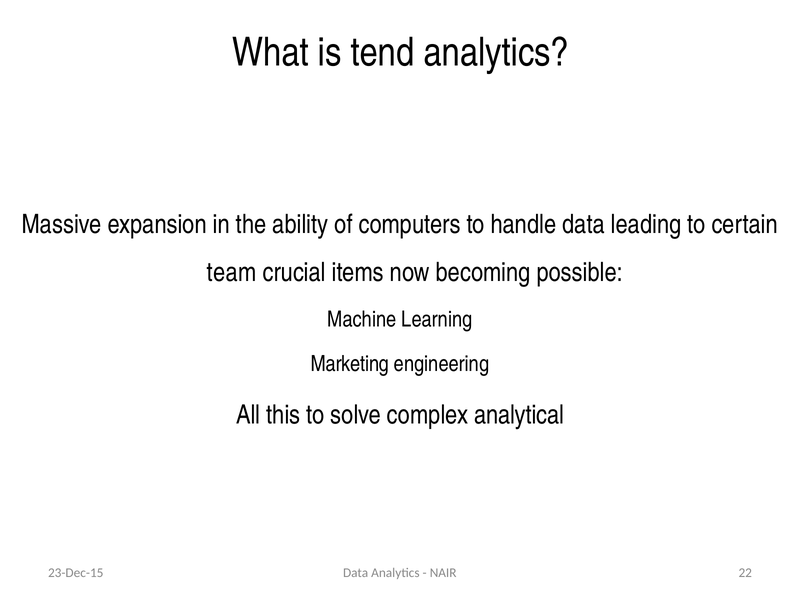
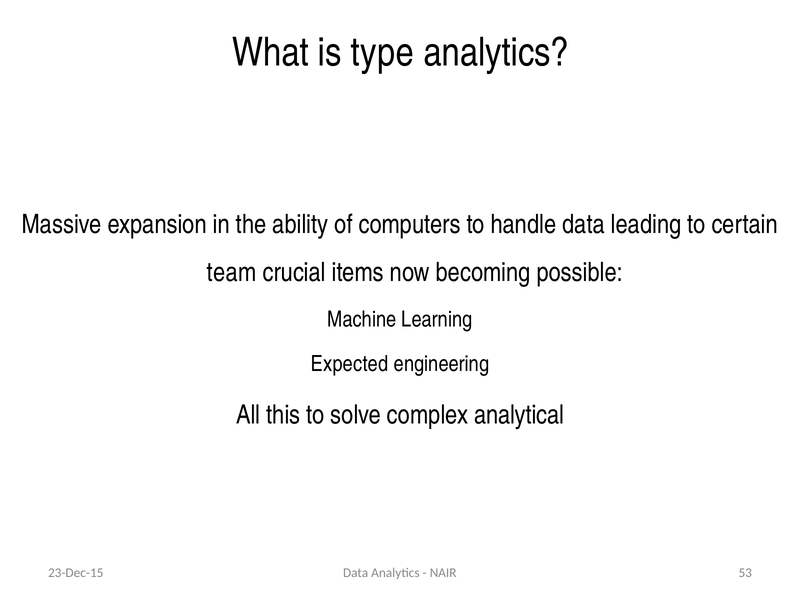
tend: tend -> type (382, 53)
Marketing: Marketing -> Expected (350, 364)
22: 22 -> 53 (745, 573)
